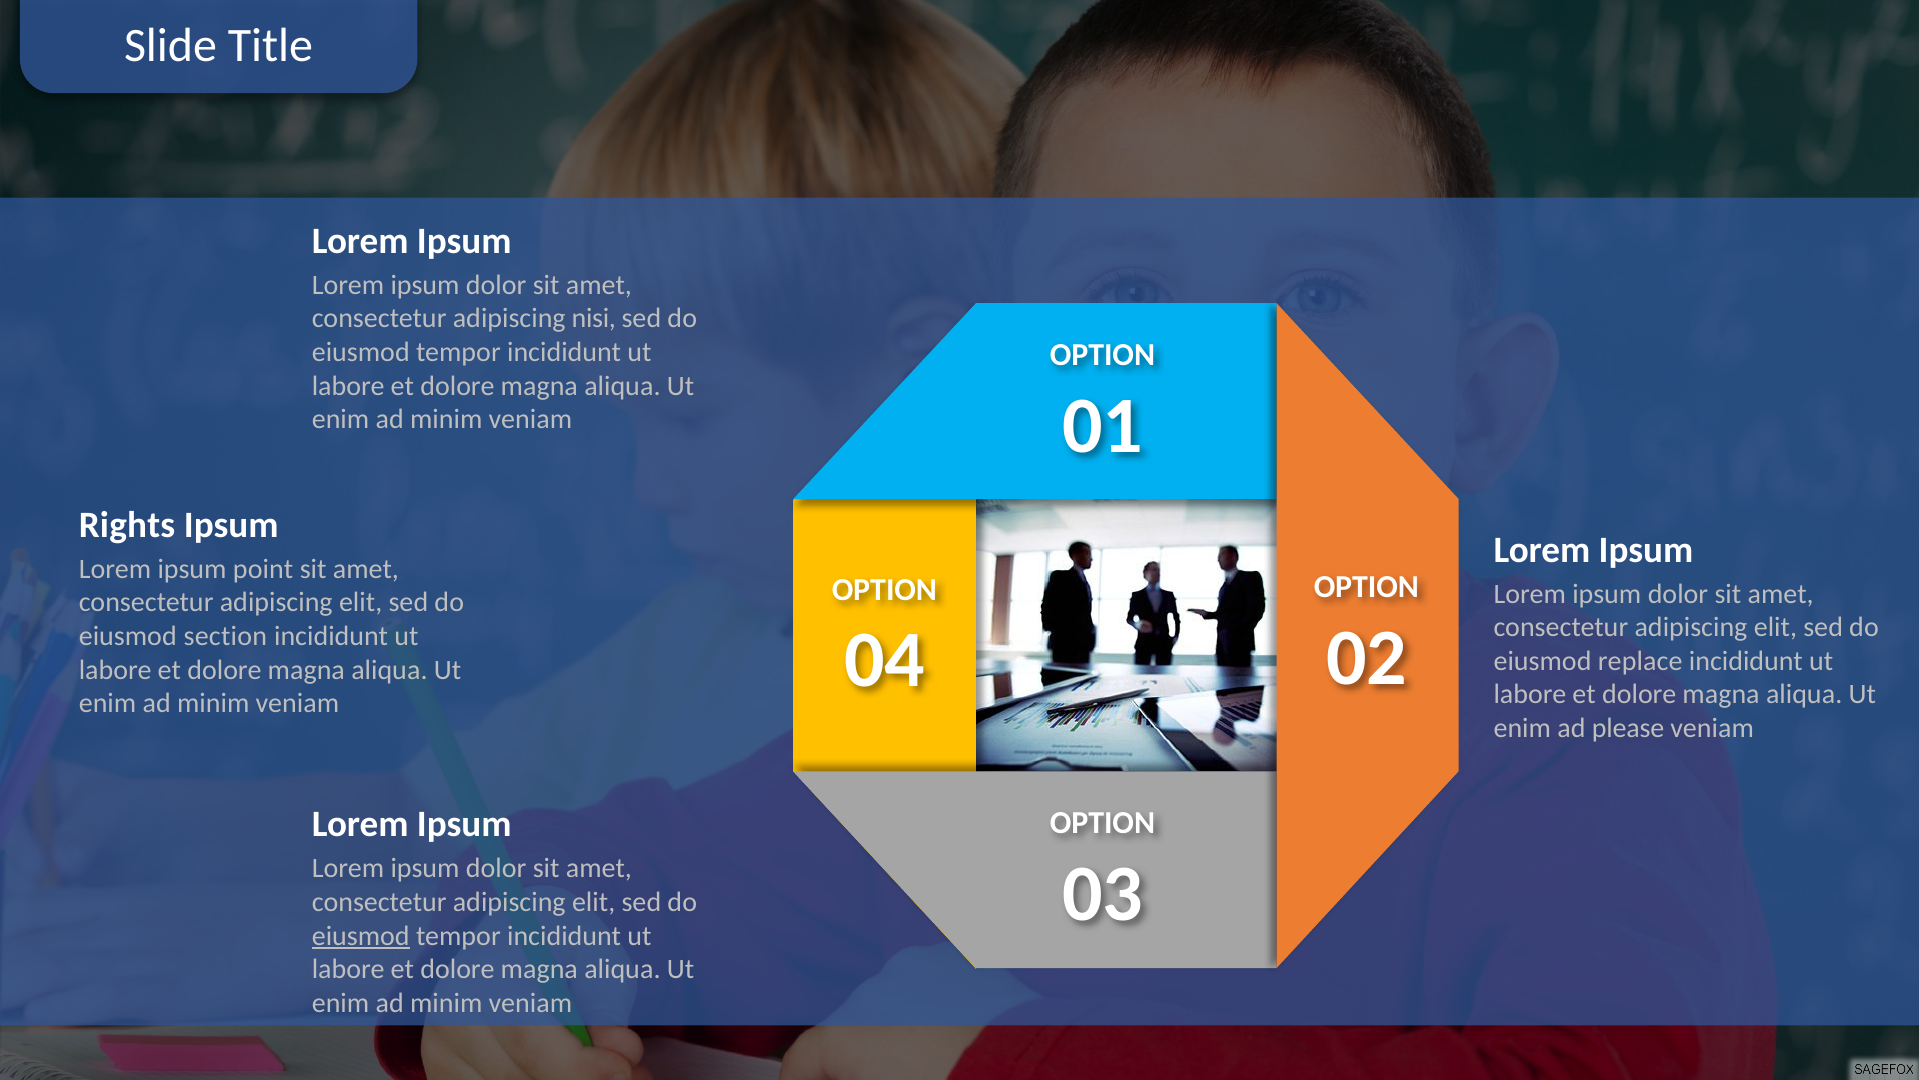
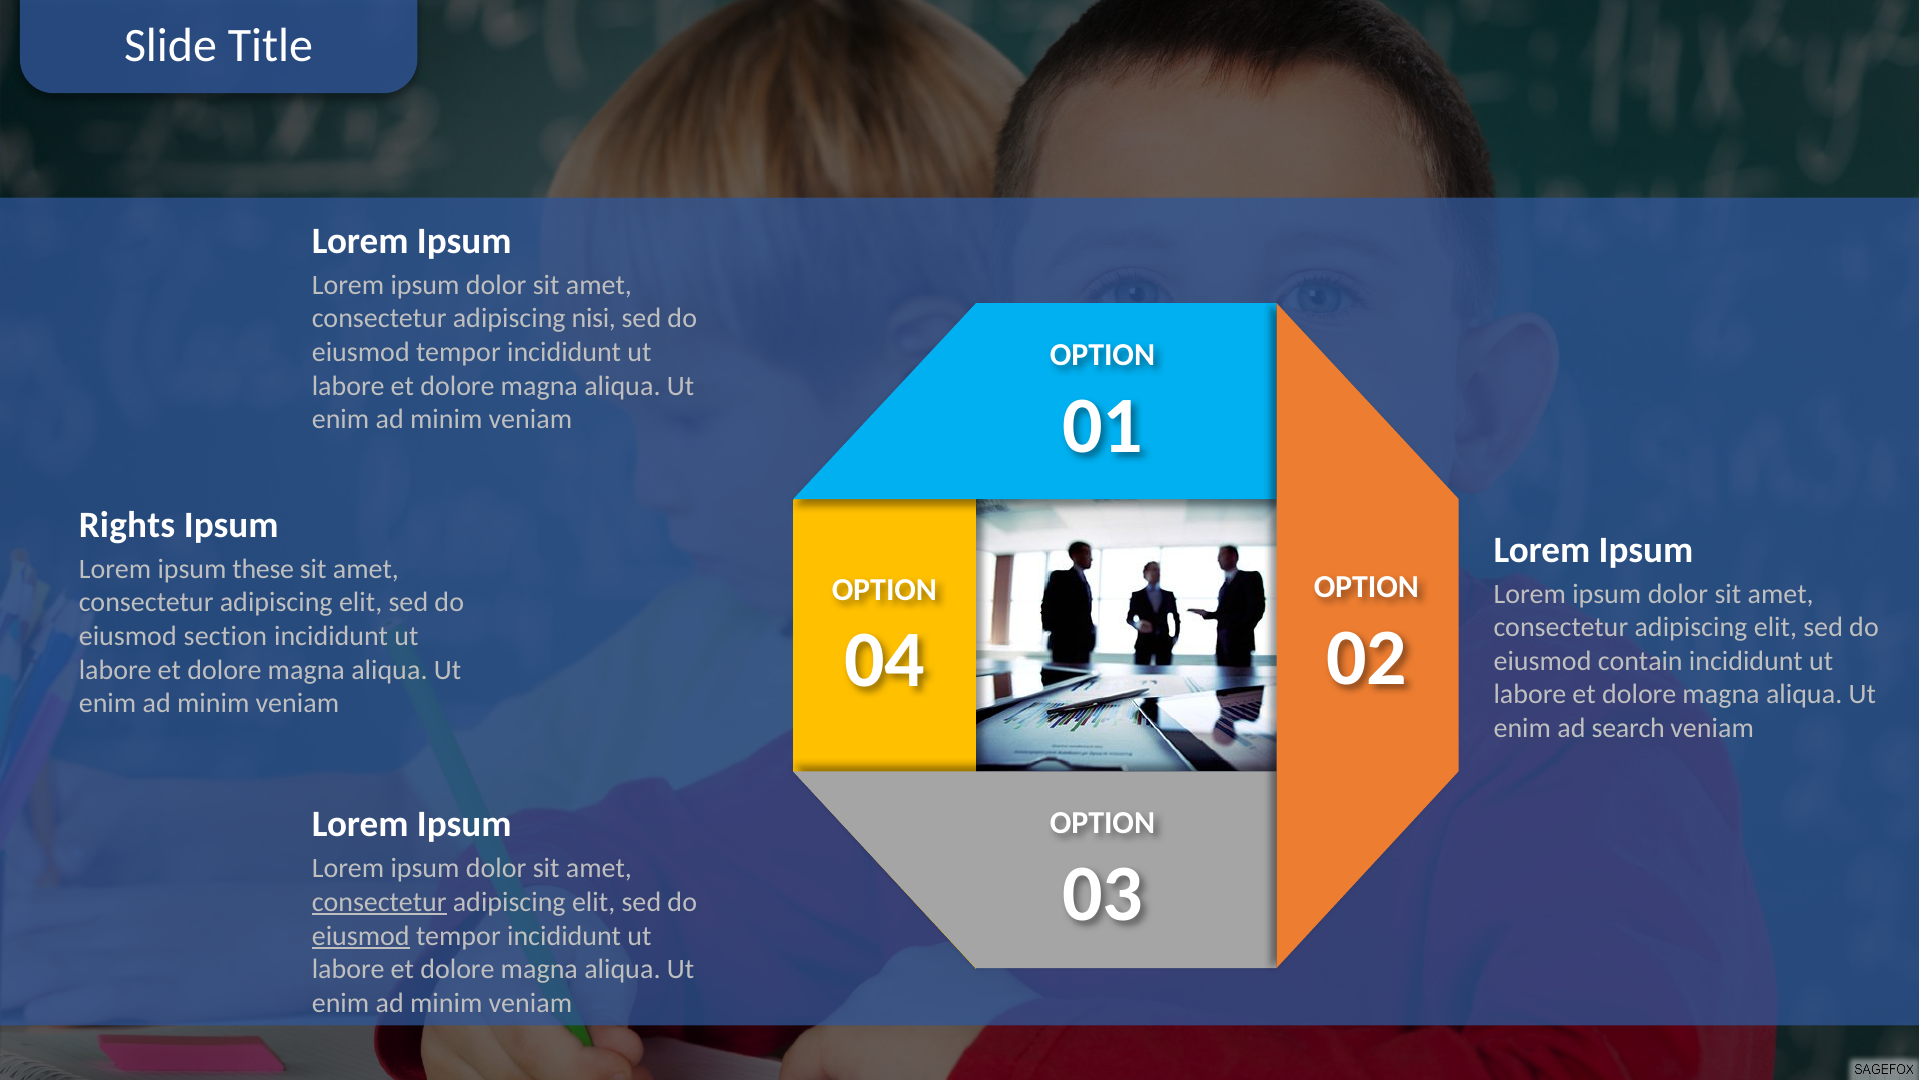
point: point -> these (263, 569)
replace: replace -> contain (1640, 661)
please: please -> search (1628, 728)
consectetur underline: none -> present (379, 902)
